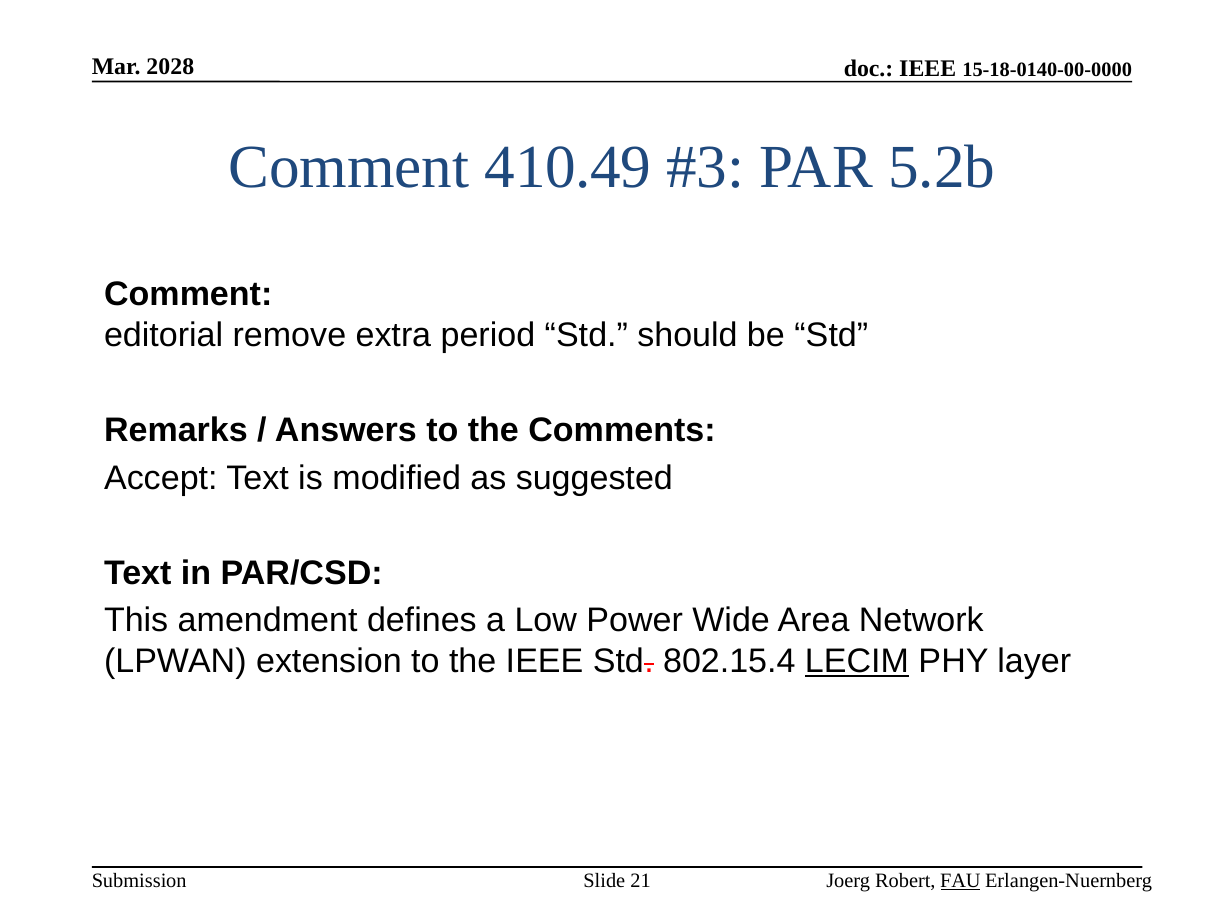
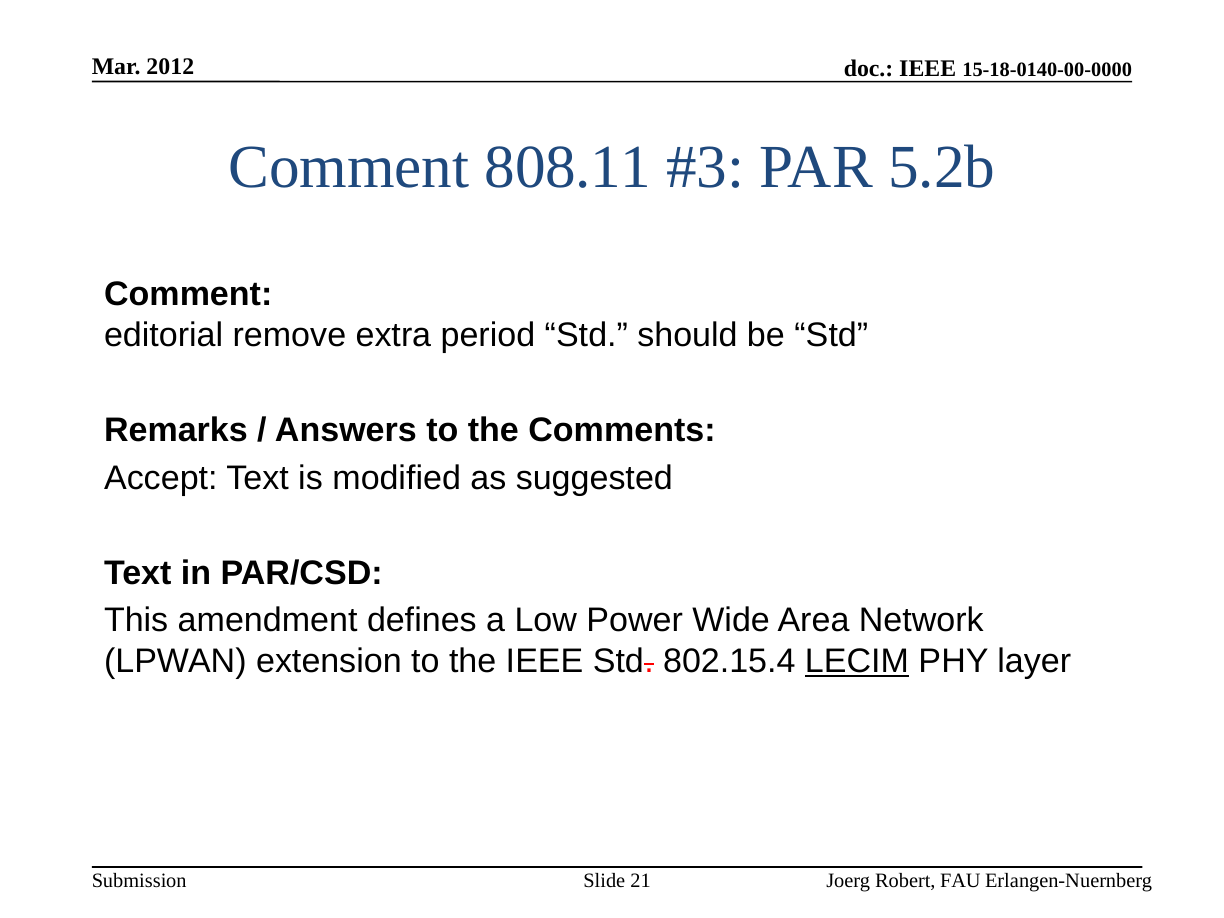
2028: 2028 -> 2012 (170, 67)
410.49: 410.49 -> 808.11 (568, 167)
FAU underline: present -> none (960, 880)
